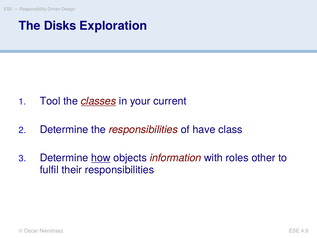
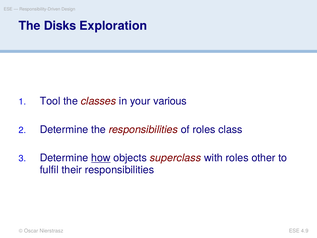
classes underline: present -> none (98, 101)
current: current -> various (170, 101)
of have: have -> roles (204, 129)
information: information -> superclass (175, 158)
